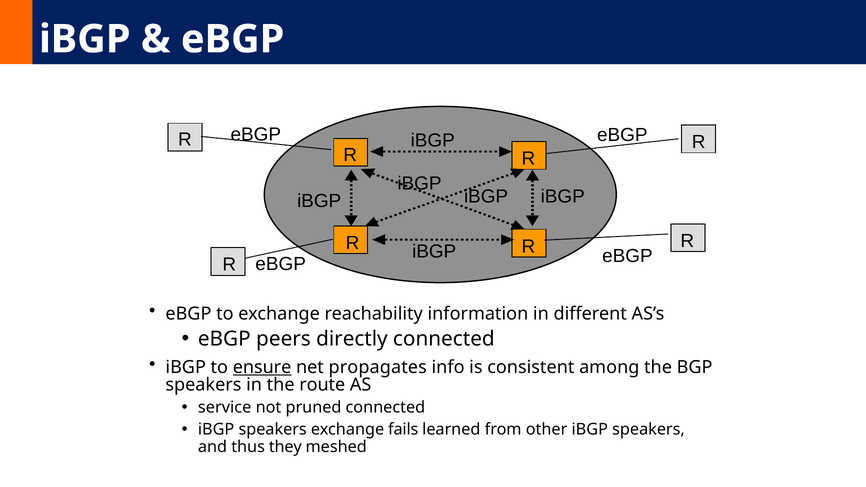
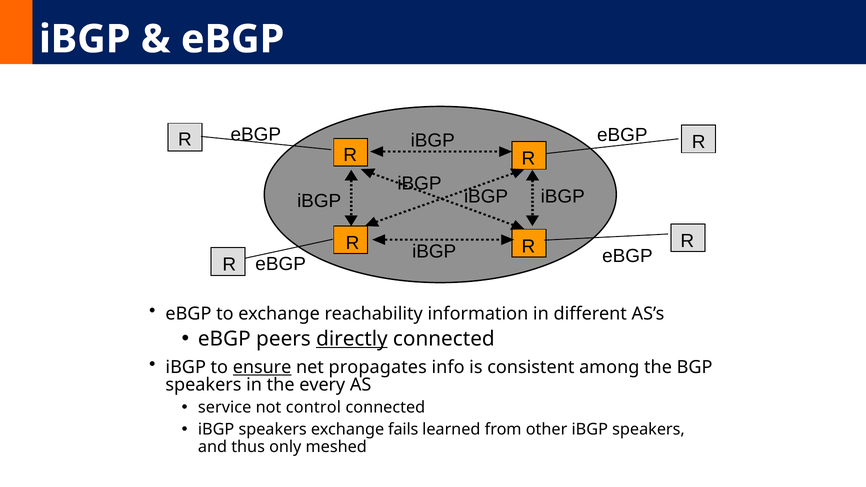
directly underline: none -> present (352, 339)
route: route -> every (322, 385)
pruned: pruned -> control (313, 407)
they: they -> only (285, 447)
